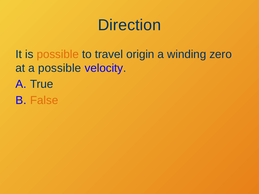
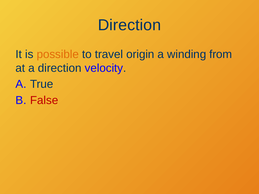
zero: zero -> from (221, 54)
a possible: possible -> direction (60, 68)
False colour: orange -> red (44, 100)
